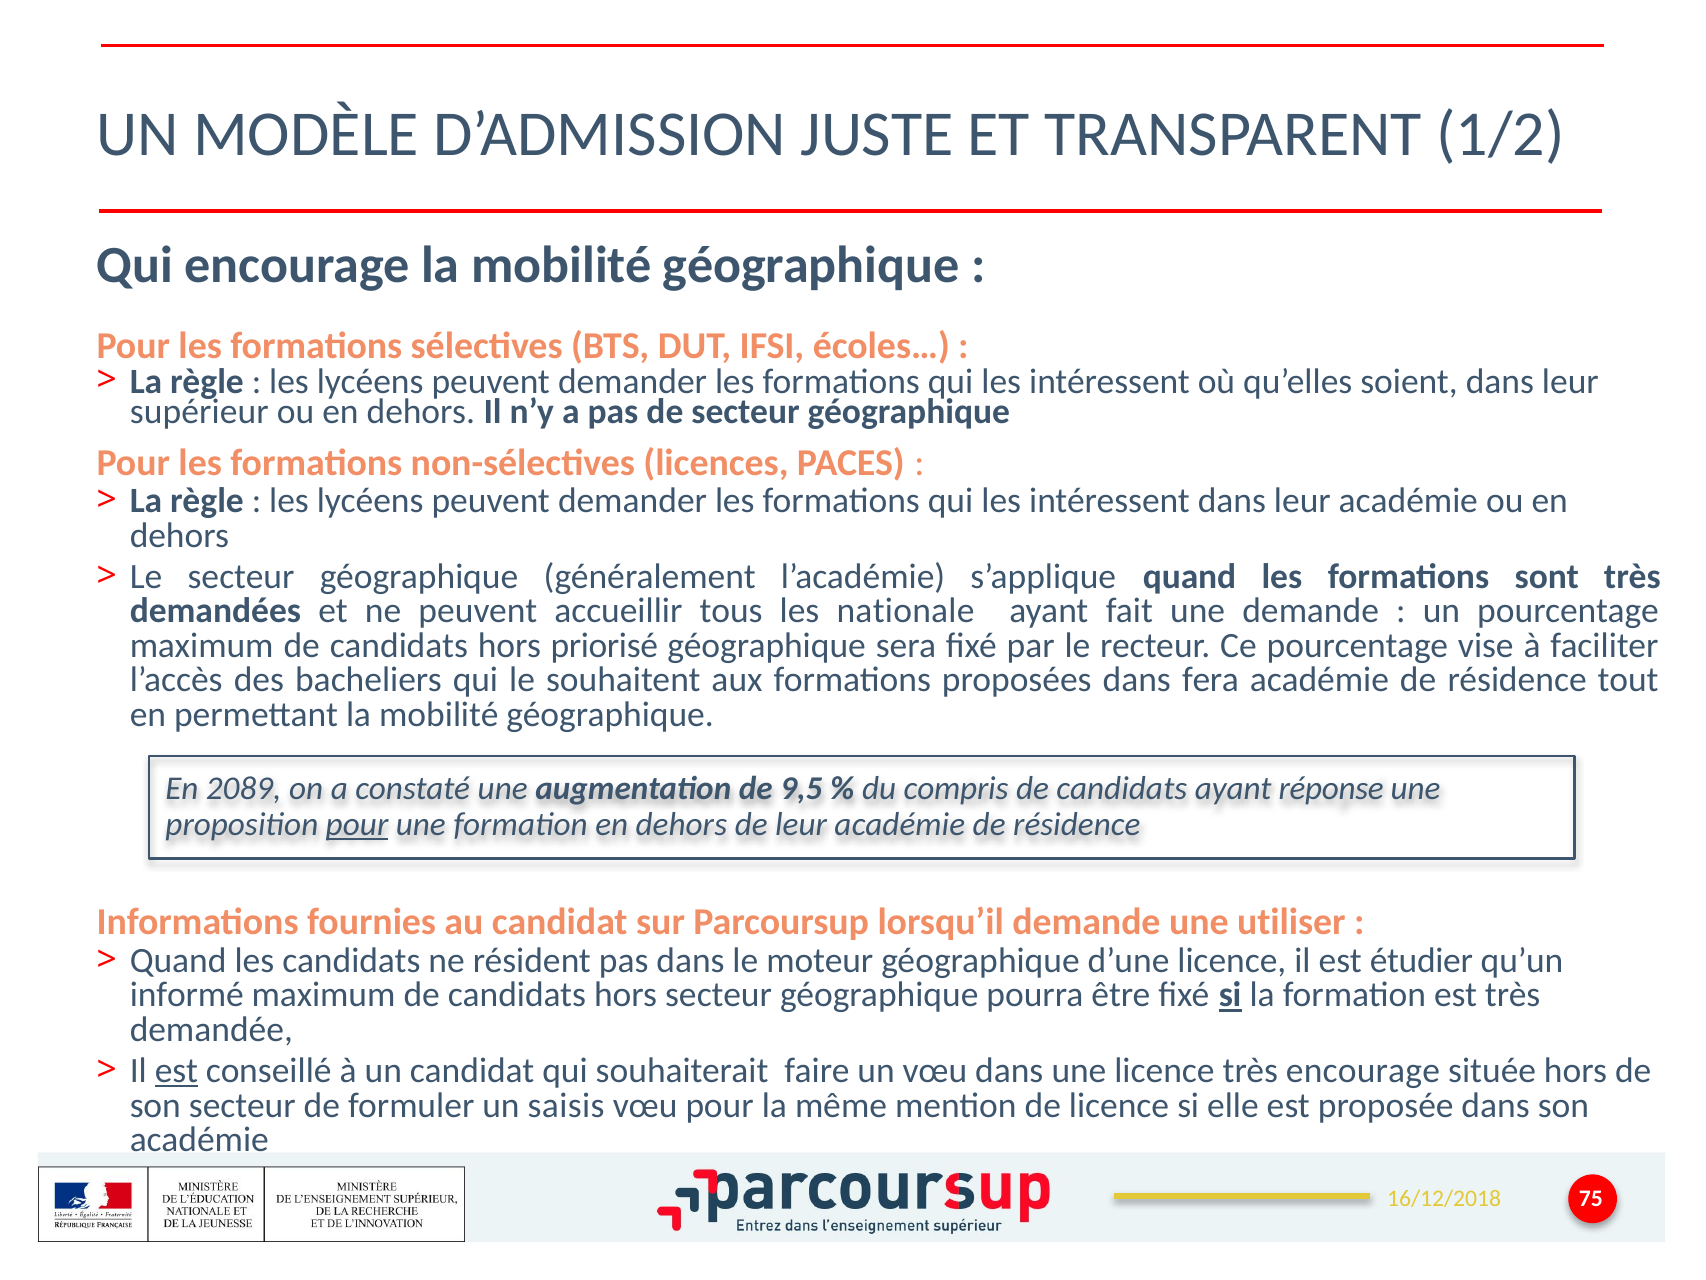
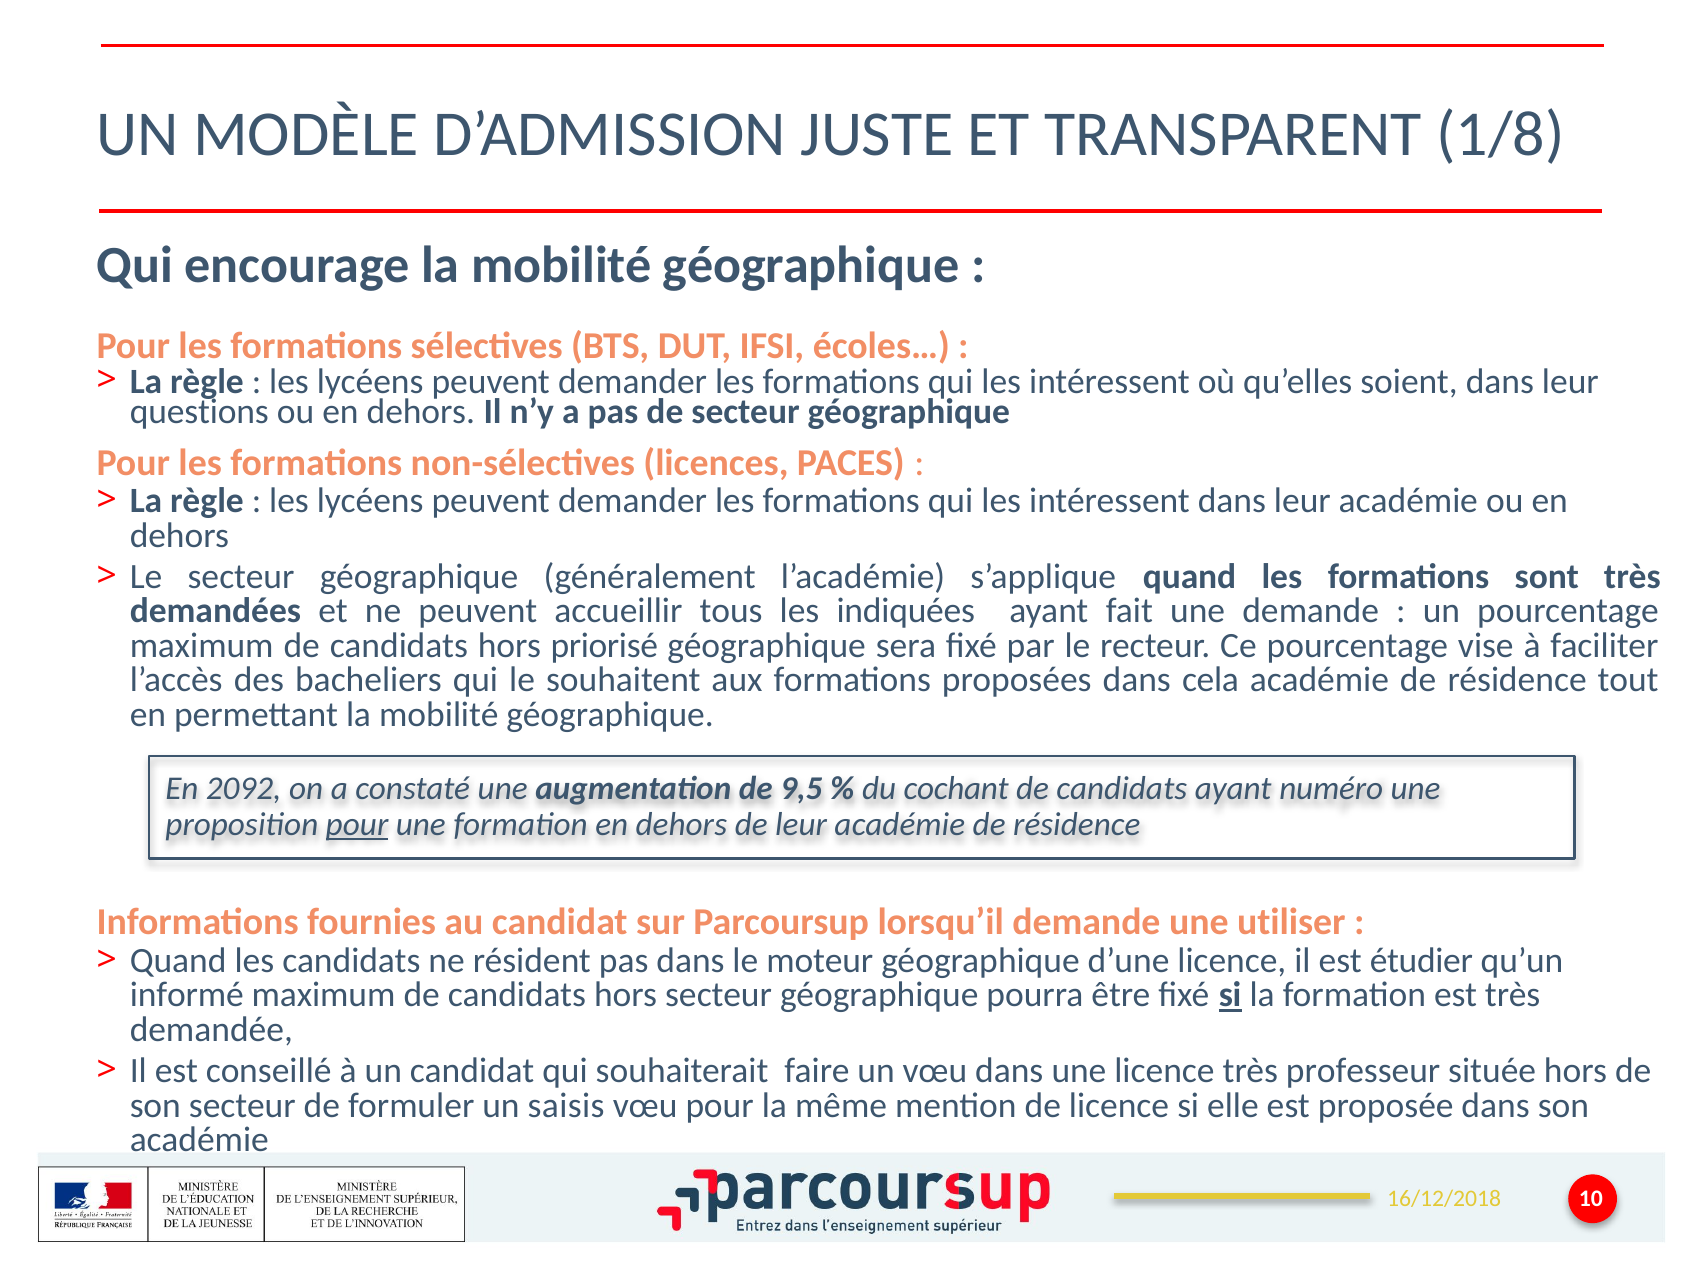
1/2: 1/2 -> 1/8 (1501, 134)
supérieur: supérieur -> questions (199, 412)
nationale: nationale -> indiquées (906, 611)
fera: fera -> cela (1210, 680)
2089: 2089 -> 2092 (244, 789)
compris: compris -> cochant (956, 789)
réponse: réponse -> numéro (1331, 789)
est underline: present -> none (176, 1071)
très encourage: encourage -> professeur (1363, 1071)
75: 75 -> 10 (1591, 1199)
